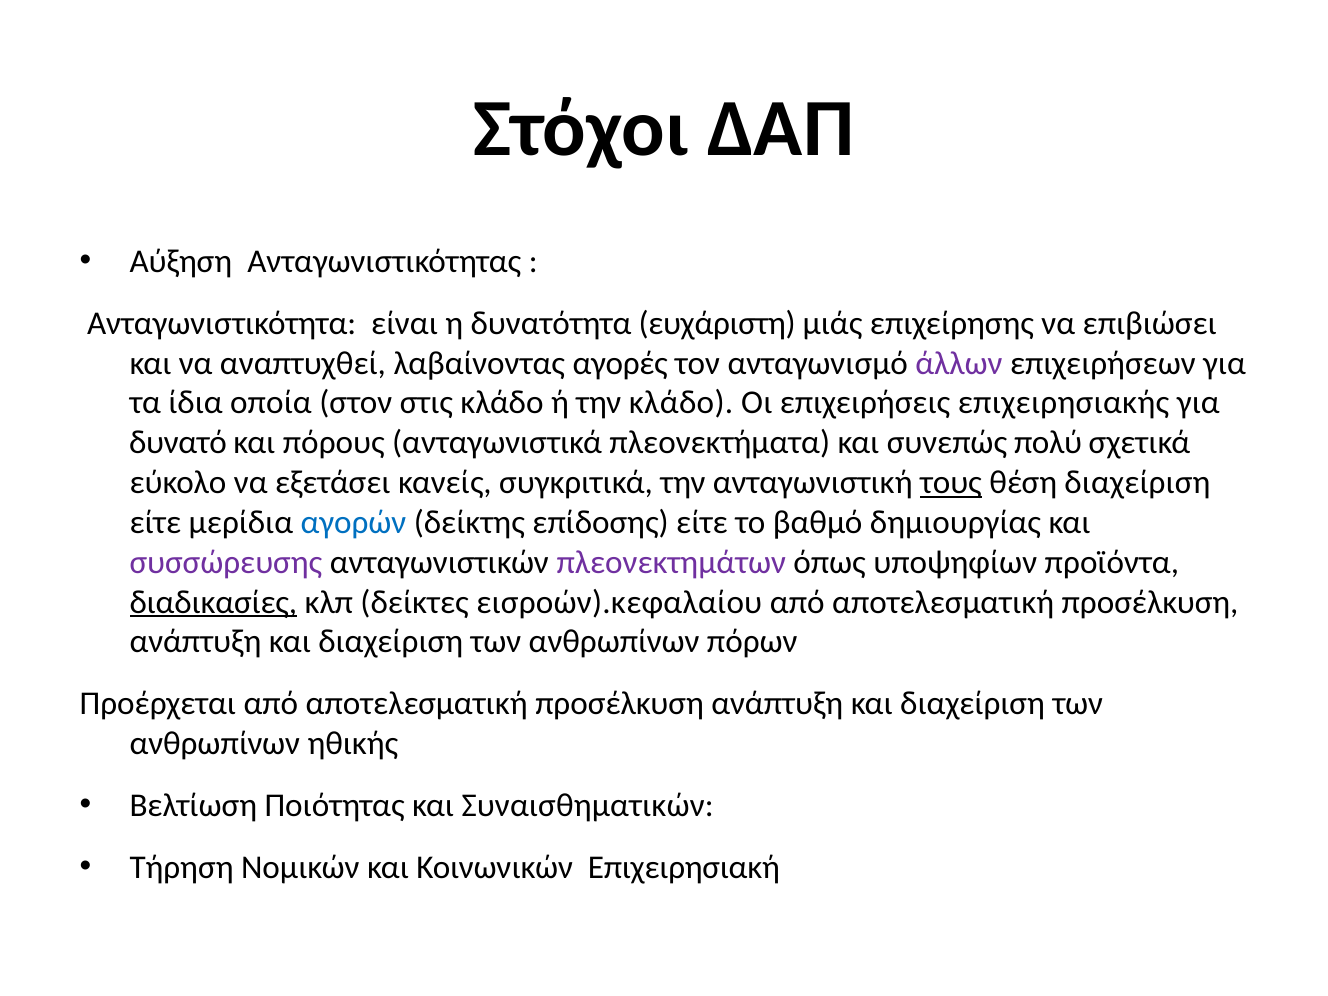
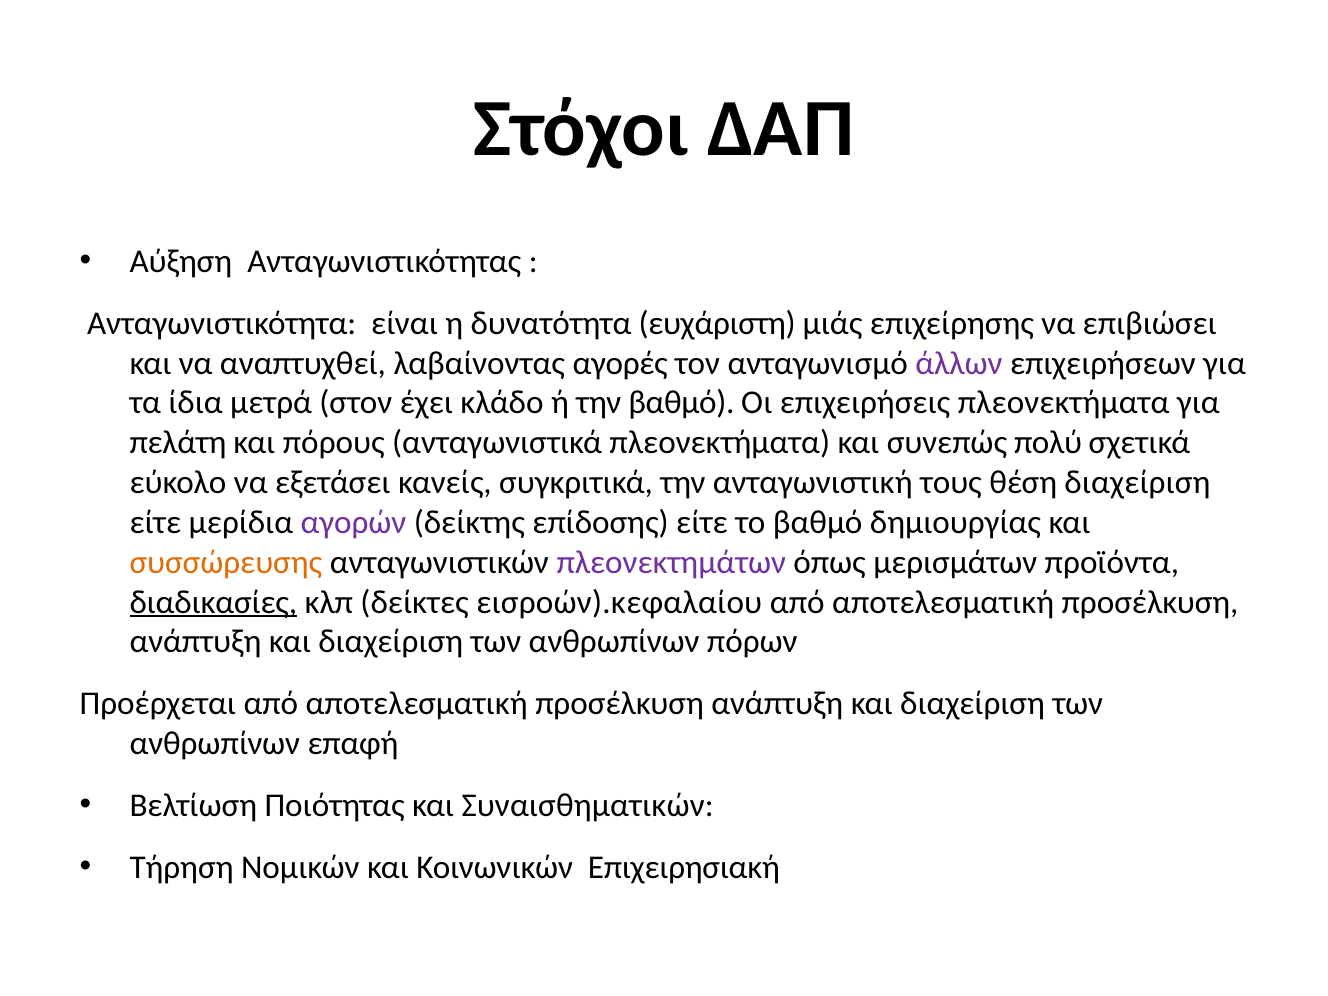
οποία: οποία -> μετρά (271, 403)
στις: στις -> έχει (426, 403)
την κλάδο: κλάδο -> βαθμό (681, 403)
επιχειρήσεις επιχειρησιακής: επιχειρησιακής -> πλεονεκτήματα (1064, 403)
δυνατό: δυνατό -> πελάτη (178, 443)
τους underline: present -> none (951, 483)
αγορών colour: blue -> purple (353, 522)
συσσώρευσης colour: purple -> orange (226, 562)
υποψηφίων: υποψηφίων -> μερισμάτων (955, 562)
ηθικής: ηθικής -> επαφή (353, 744)
